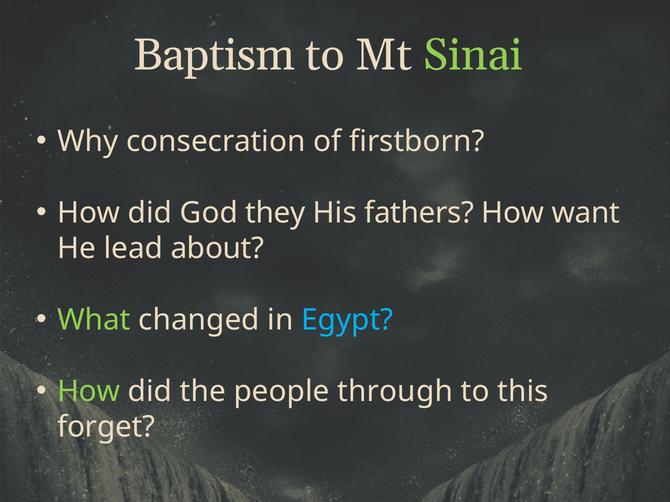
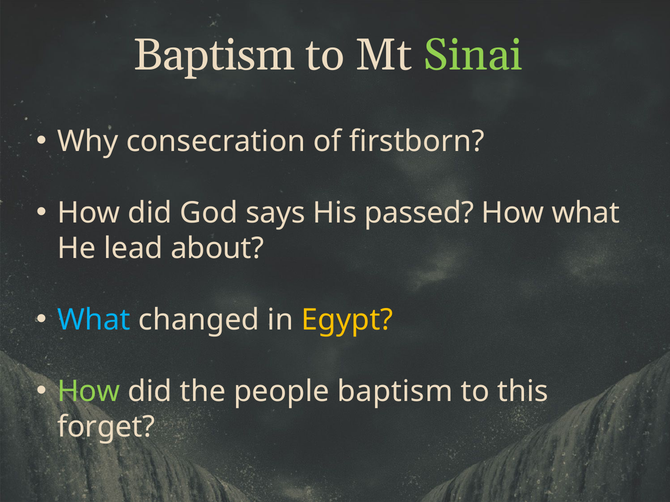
they: they -> says (275, 213)
fathers: fathers -> passed (419, 213)
How want: want -> what (586, 213)
What colour: light green -> light blue (94, 320)
Egypt colour: light blue -> yellow (347, 320)
people through: through -> baptism (395, 392)
